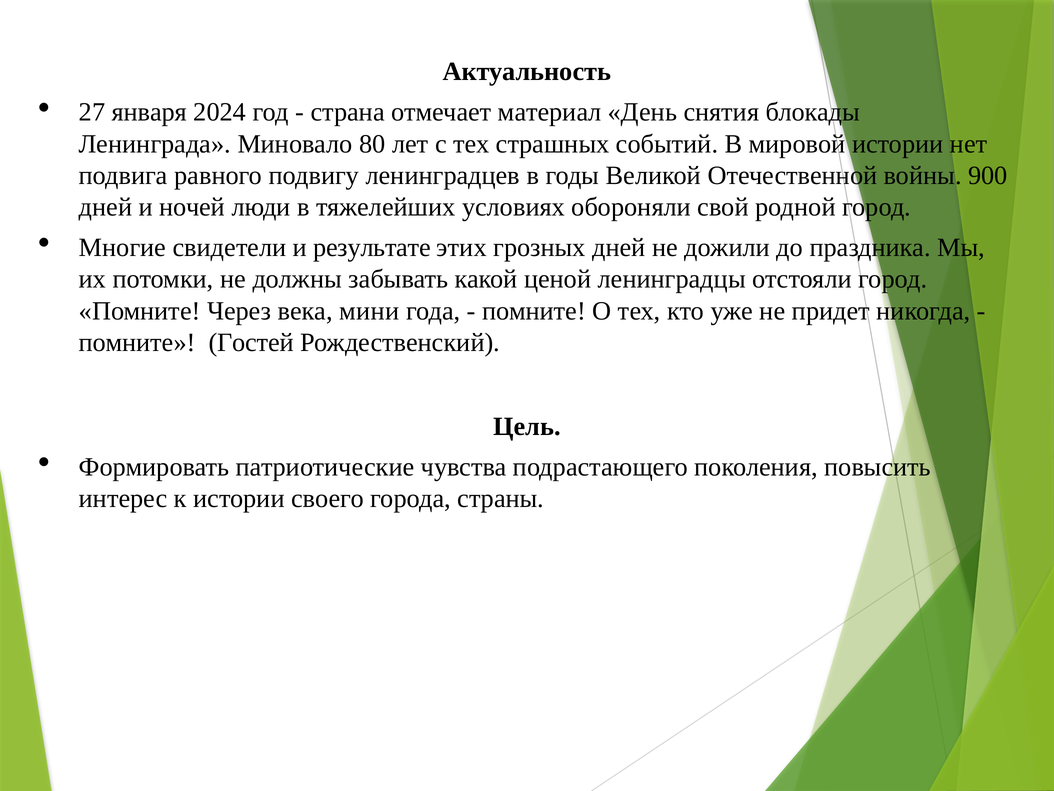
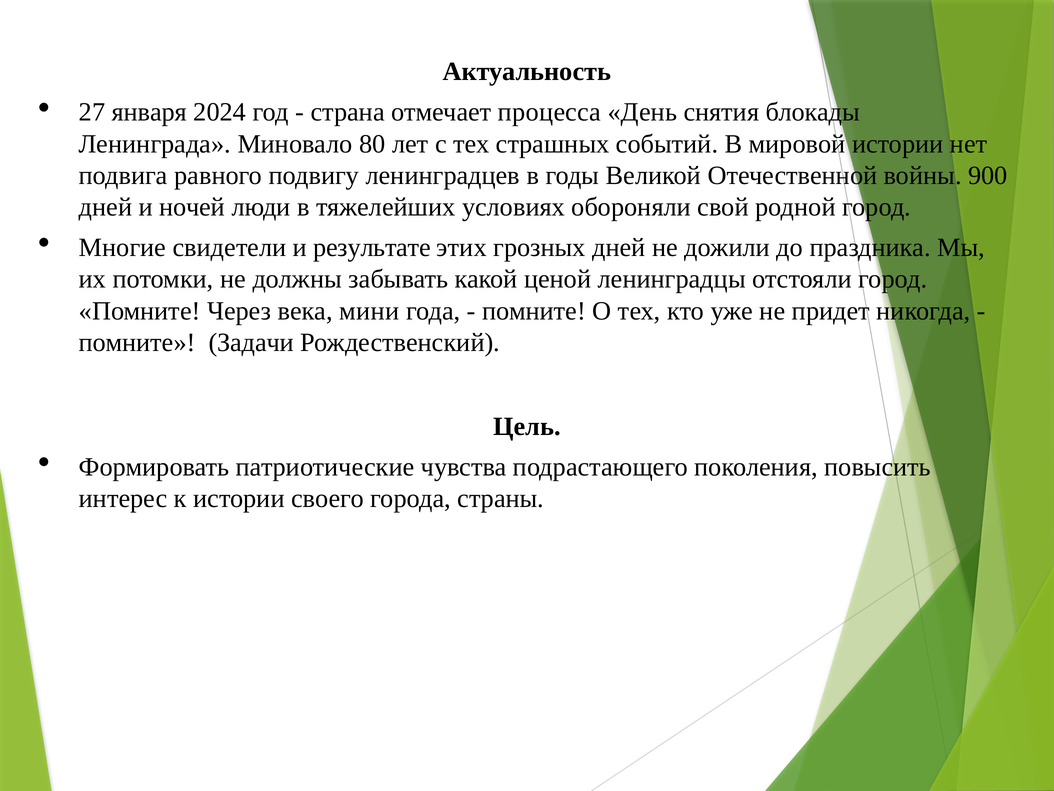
материал: материал -> процесса (549, 112)
Гостей: Гостей -> Задачи (251, 342)
